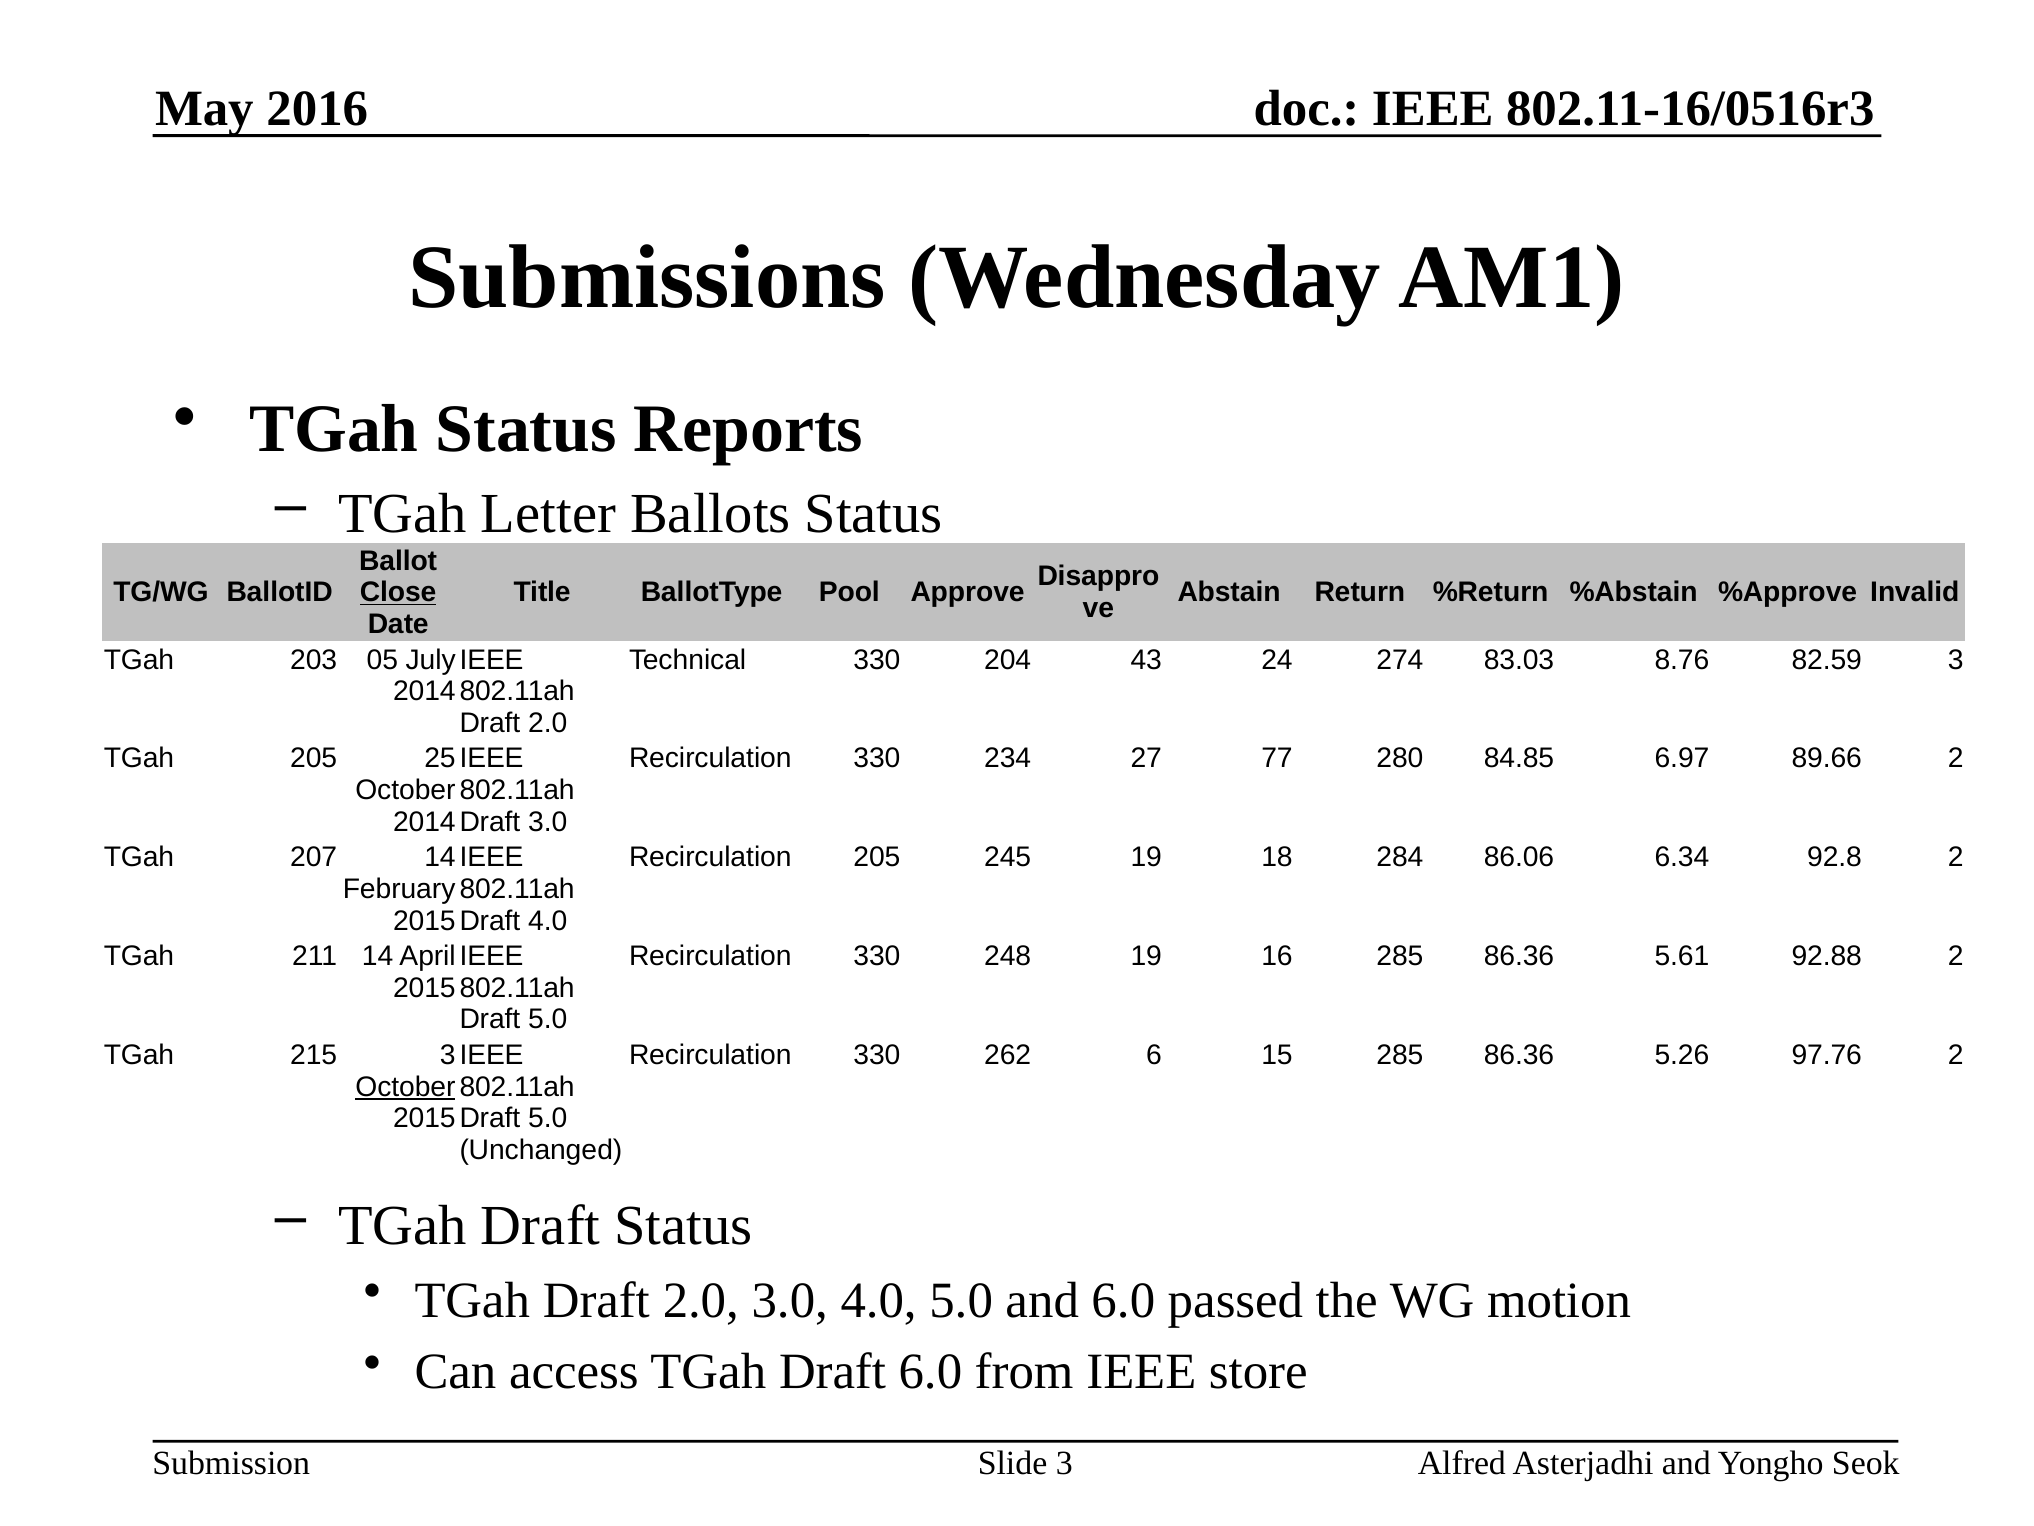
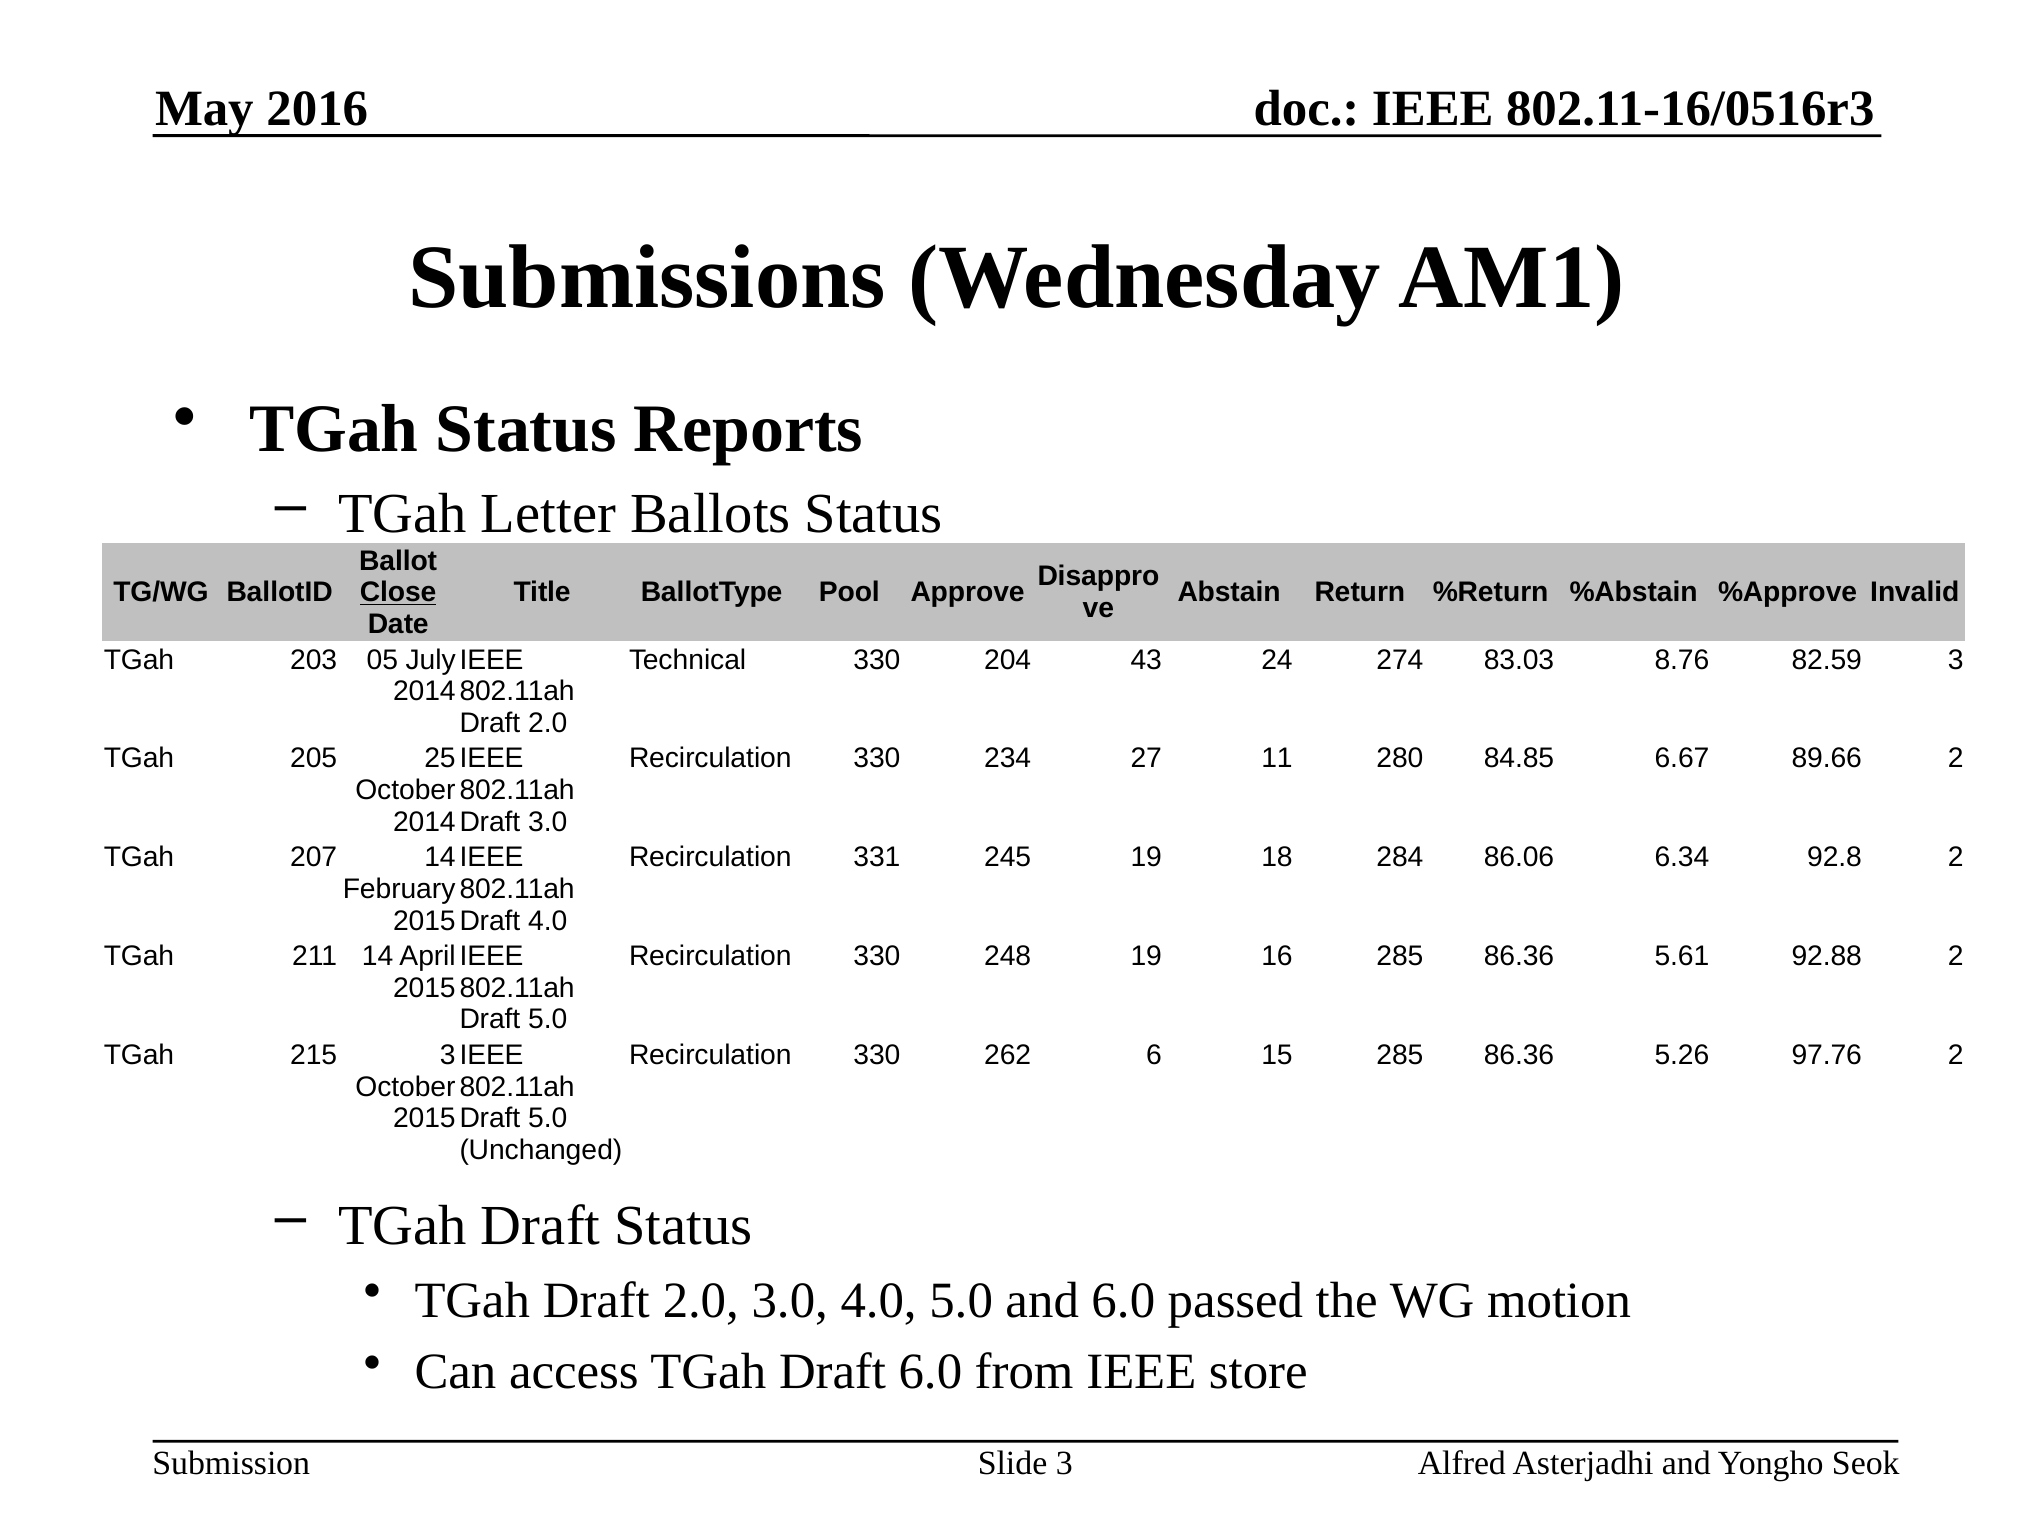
77: 77 -> 11 (1277, 758)
6.97: 6.97 -> 6.67 (1682, 758)
Recirculation 205: 205 -> 331 (877, 857)
October underline: present -> none (405, 1087)
